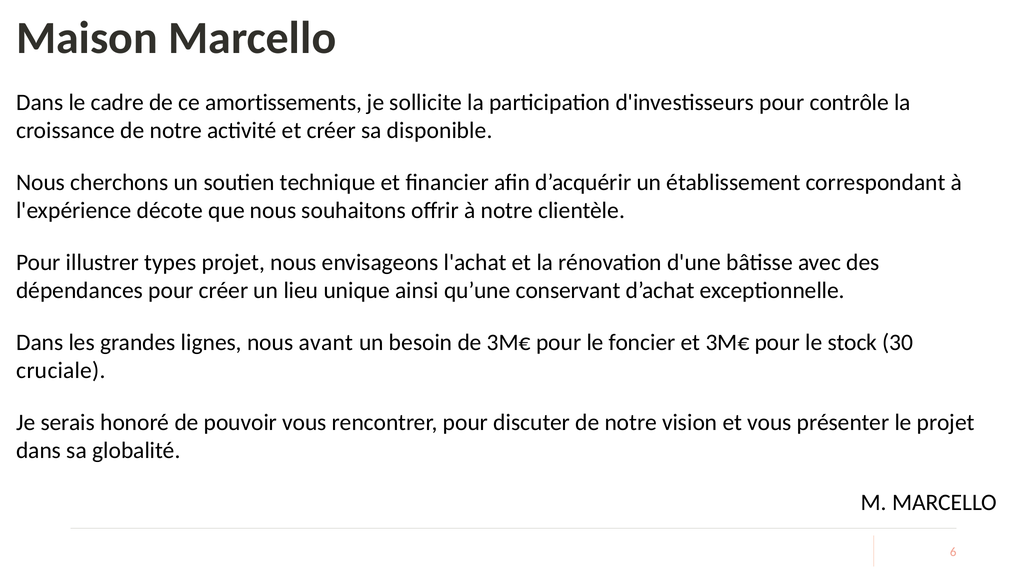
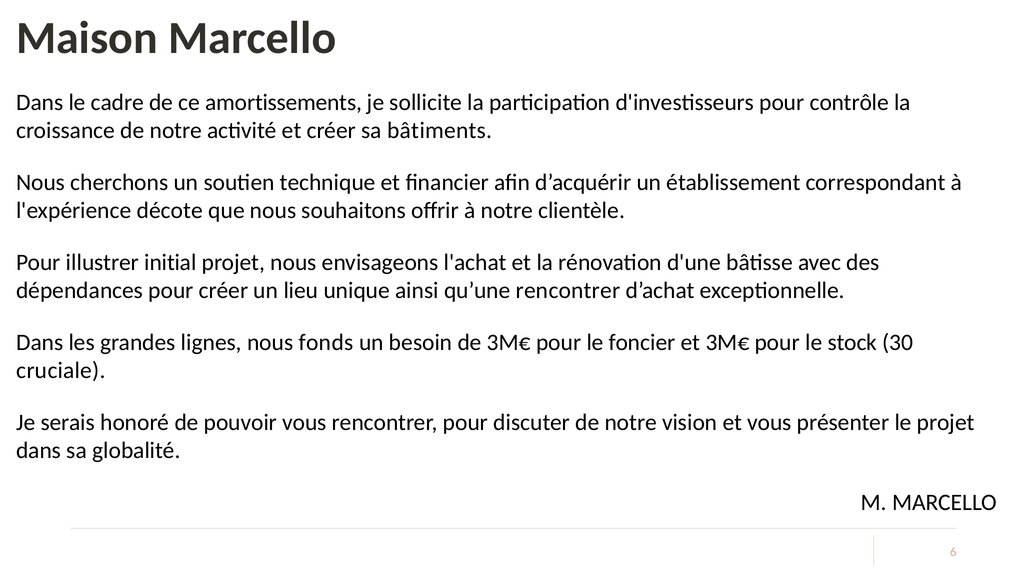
disponible: disponible -> bâtiments (440, 130)
types: types -> initial (170, 262)
qu’une conservant: conservant -> rencontrer (568, 290)
avant: avant -> fonds (326, 342)
